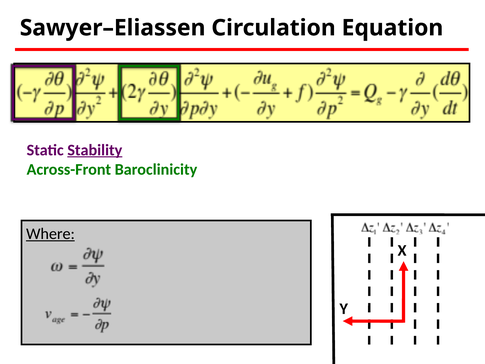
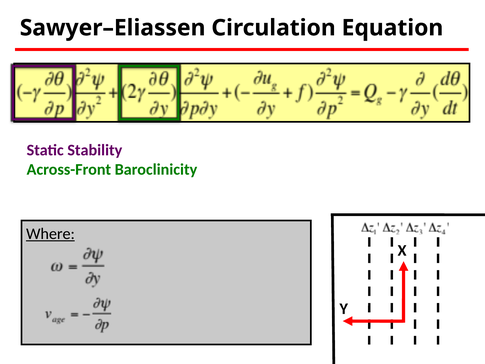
Stability underline: present -> none (95, 150)
